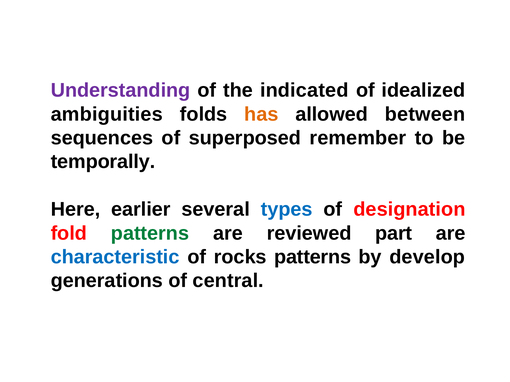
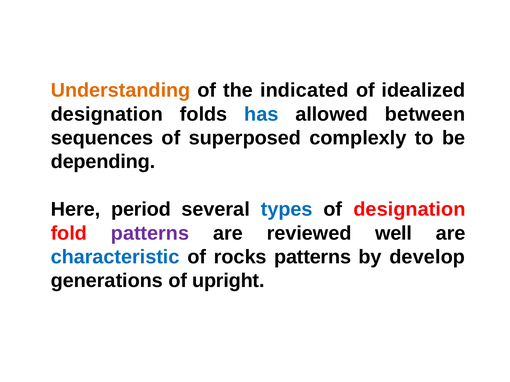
Understanding colour: purple -> orange (121, 91)
ambiguities: ambiguities -> designation (107, 114)
has colour: orange -> blue (261, 114)
remember: remember -> complexly (358, 138)
temporally: temporally -> depending (103, 162)
earlier: earlier -> period (141, 210)
patterns colour: green -> purple (150, 233)
part: part -> well (394, 233)
central: central -> upright (228, 281)
